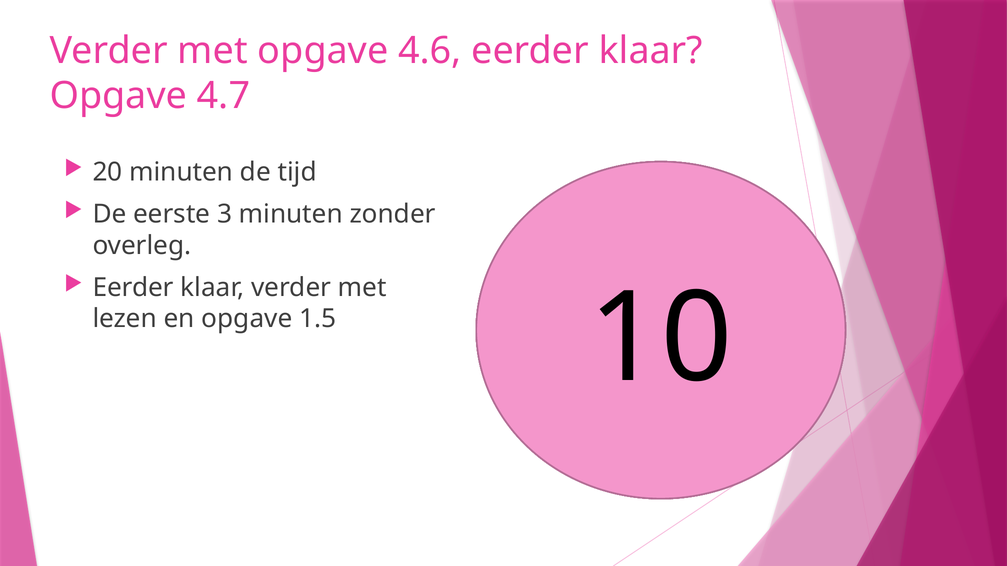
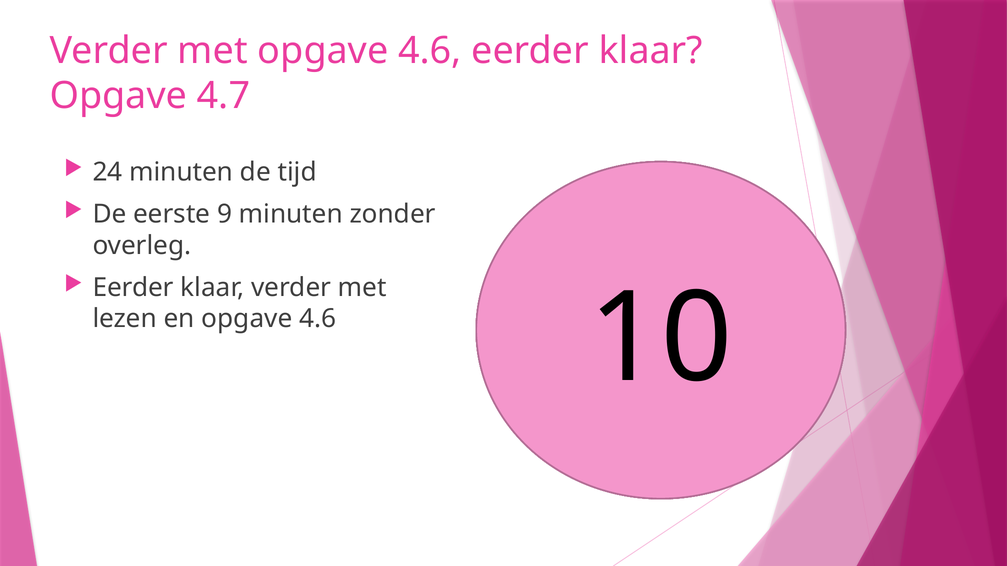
20: 20 -> 24 (108, 172)
3: 3 -> 9 (225, 214)
en opgave 1.5: 1.5 -> 4.6 (318, 319)
